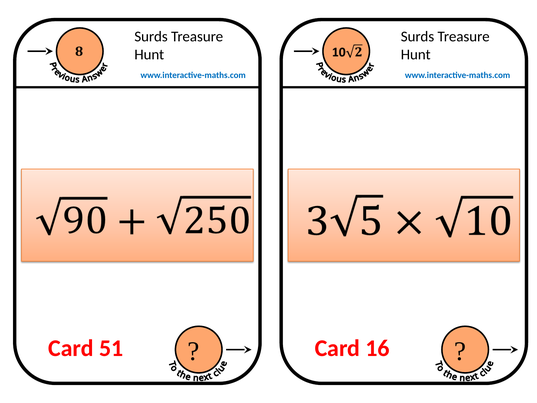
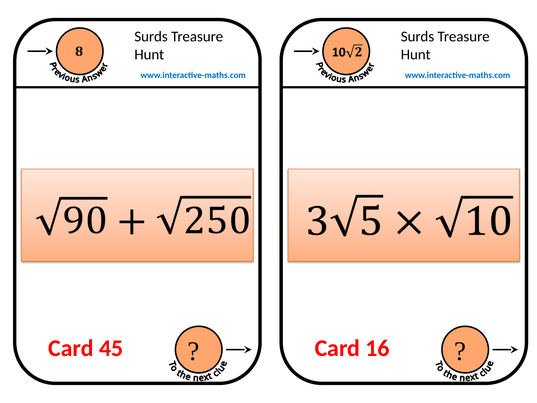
51: 51 -> 45 (111, 348)
